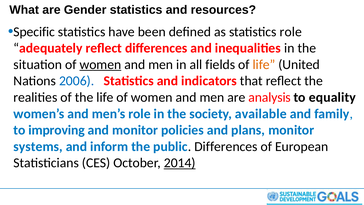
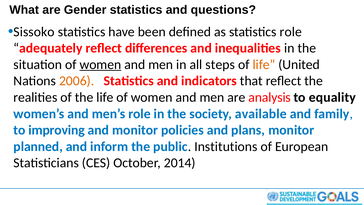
resources: resources -> questions (223, 10)
Specific: Specific -> Sissoko (34, 32)
fields: fields -> steps (220, 64)
2006 colour: blue -> orange (77, 81)
systems: systems -> planned (38, 146)
public Differences: Differences -> Institutions (226, 146)
2014 underline: present -> none (180, 163)
